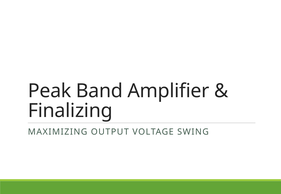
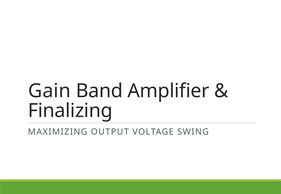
Peak: Peak -> Gain (49, 91)
